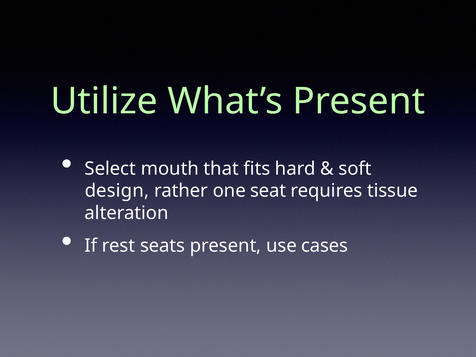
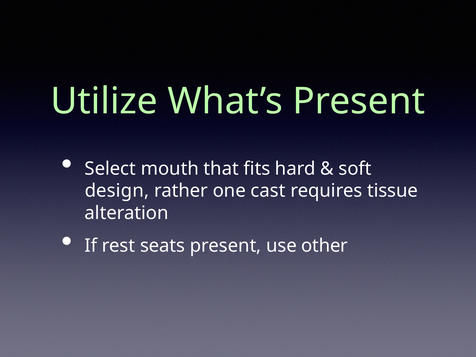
seat: seat -> cast (268, 191)
cases: cases -> other (325, 246)
